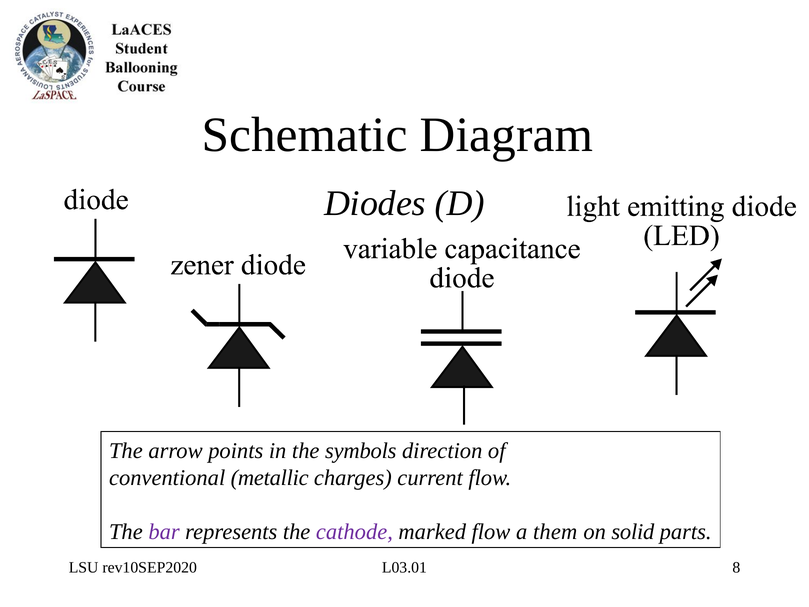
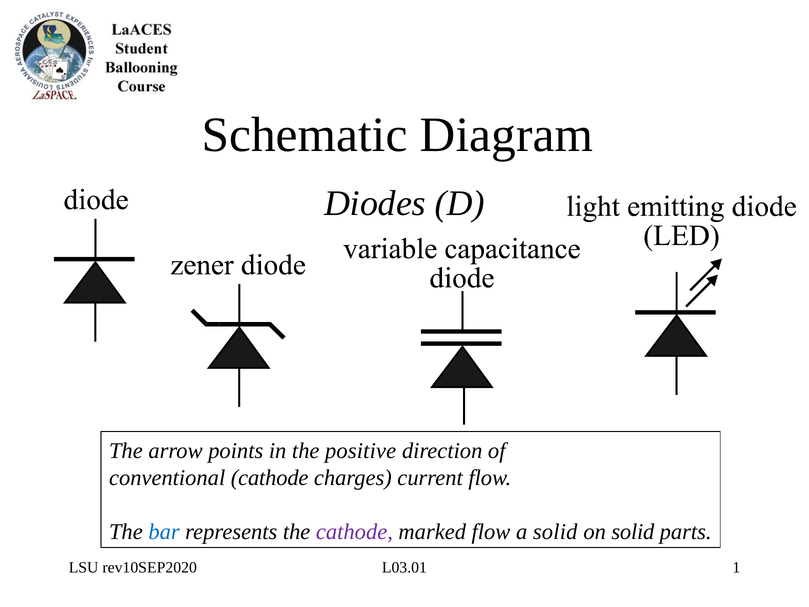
symbols: symbols -> positive (361, 450)
conventional metallic: metallic -> cathode (270, 477)
bar colour: purple -> blue (164, 531)
a them: them -> solid (555, 531)
8: 8 -> 1 (736, 567)
